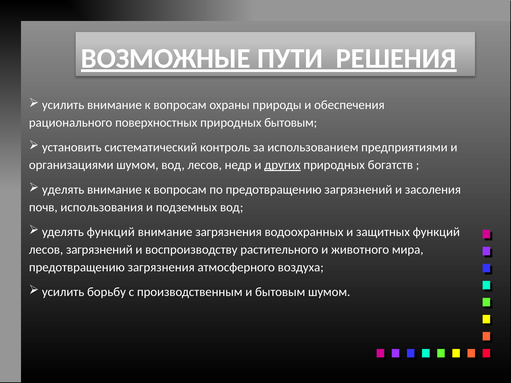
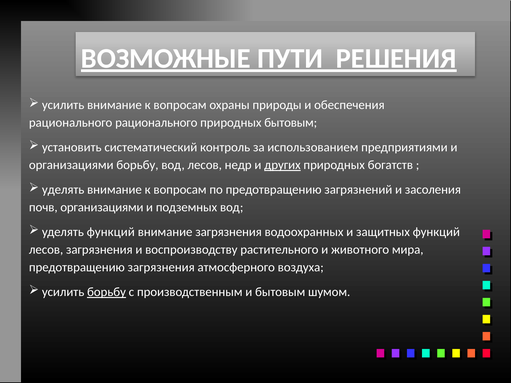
рационального поверхностных: поверхностных -> рационального (156, 123)
организациями шумом: шумом -> борьбу (137, 165)
почв использования: использования -> организациями (102, 207)
лесов загрязнений: загрязнений -> загрязнения (99, 250)
борьбу underline: none -> present (106, 292)
